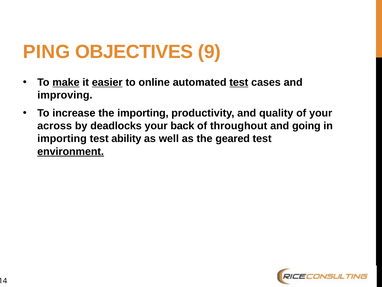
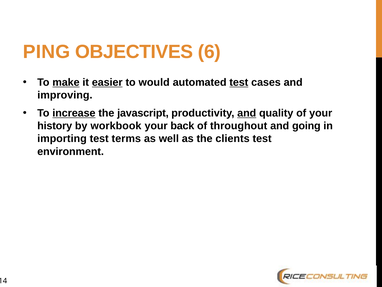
9: 9 -> 6 (209, 52)
online: online -> would (154, 82)
increase underline: none -> present (74, 113)
the importing: importing -> javascript (143, 113)
and underline: none -> present (247, 113)
across: across -> history (55, 126)
deadlocks: deadlocks -> workbook (116, 126)
ability: ability -> terms (126, 138)
geared: geared -> clients (233, 138)
environment underline: present -> none (71, 151)
